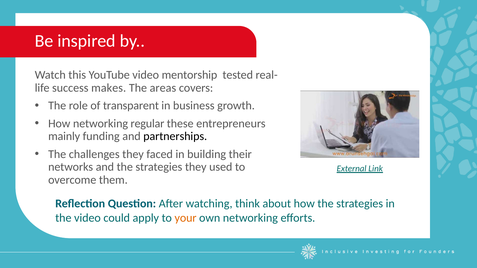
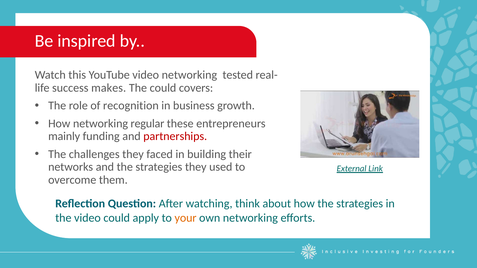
video mentorship: mentorship -> networking (189, 75)
The areas: areas -> could (163, 88)
transparent: transparent -> recognition (131, 106)
partnerships colour: black -> red (175, 137)
